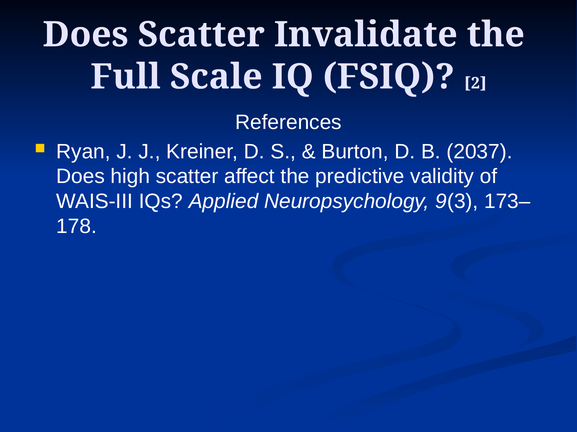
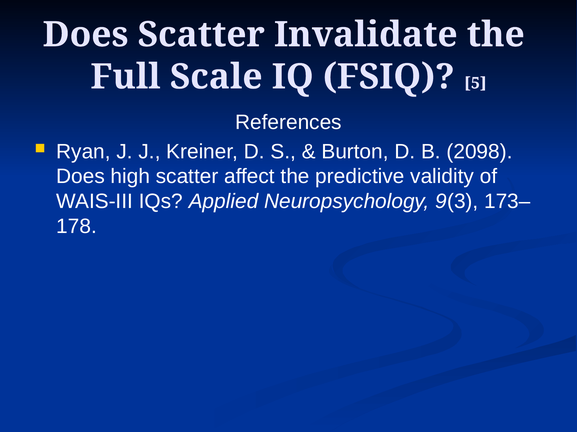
2: 2 -> 5 (475, 83)
2037: 2037 -> 2098 (480, 152)
